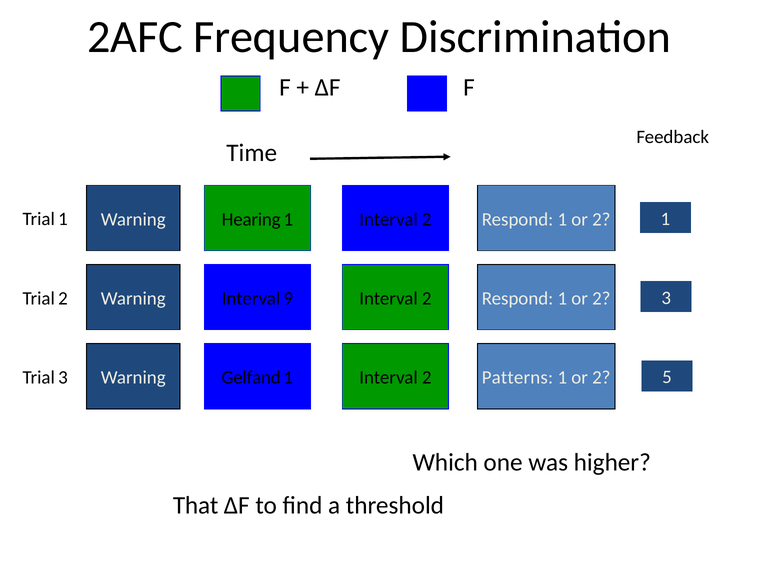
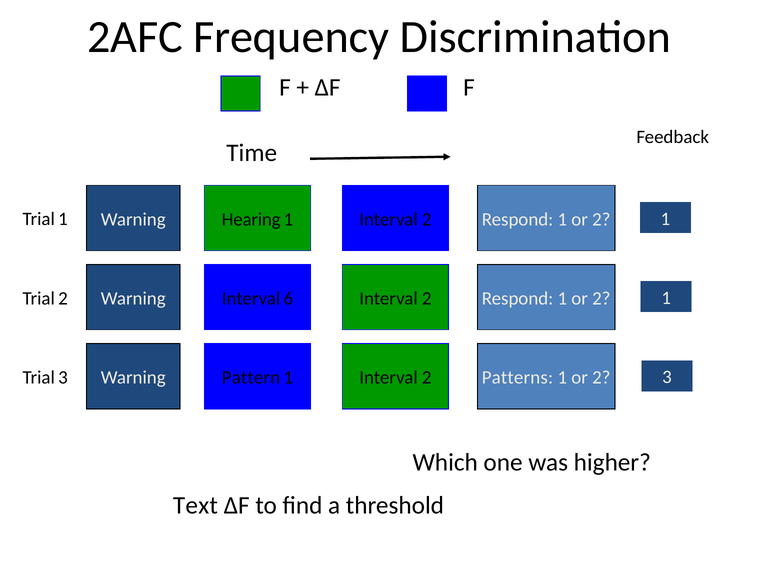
2 3: 3 -> 1 (666, 298)
9: 9 -> 6 (288, 298)
3 5: 5 -> 3 (667, 377)
Gelfand: Gelfand -> Pattern (251, 377)
That: That -> Text (195, 505)
